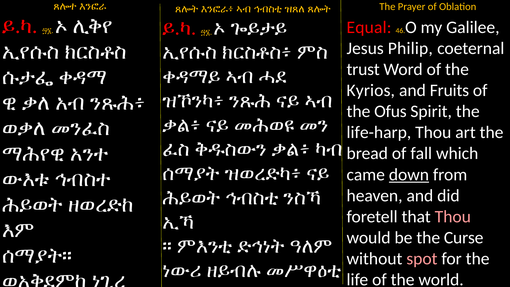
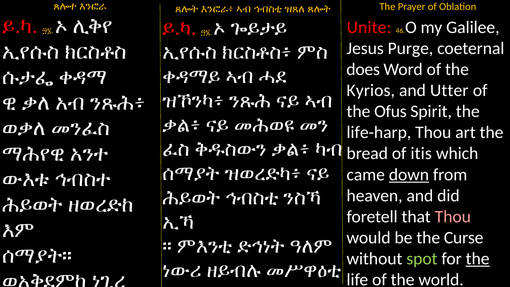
Equal: Equal -> Unite (369, 27)
Philip: Philip -> Purge (410, 48)
trust: trust -> does (363, 69)
Fruits: Fruits -> Utter (449, 90)
fall: fall -> itis (421, 153)
spot colour: pink -> light green (422, 259)
the underline: none -> present (478, 259)
